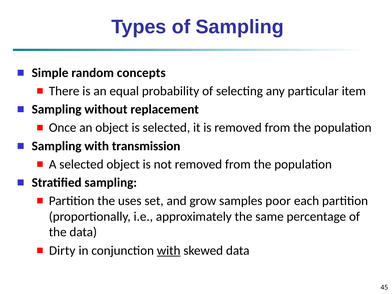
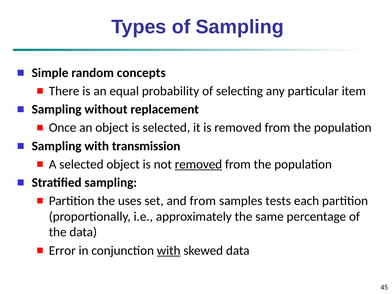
removed underline: none -> present (198, 164)
and grow: grow -> from (203, 201)
poor: poor -> tests (278, 201)
Dirty: Dirty -> Error (62, 250)
